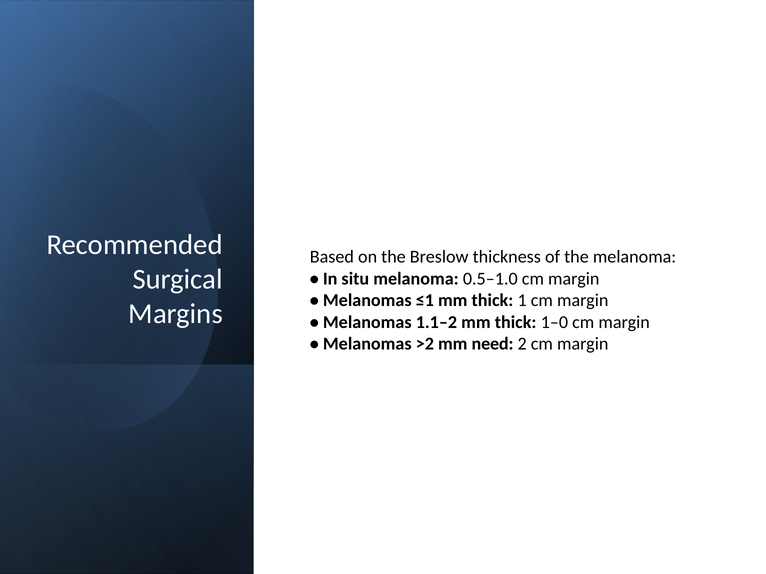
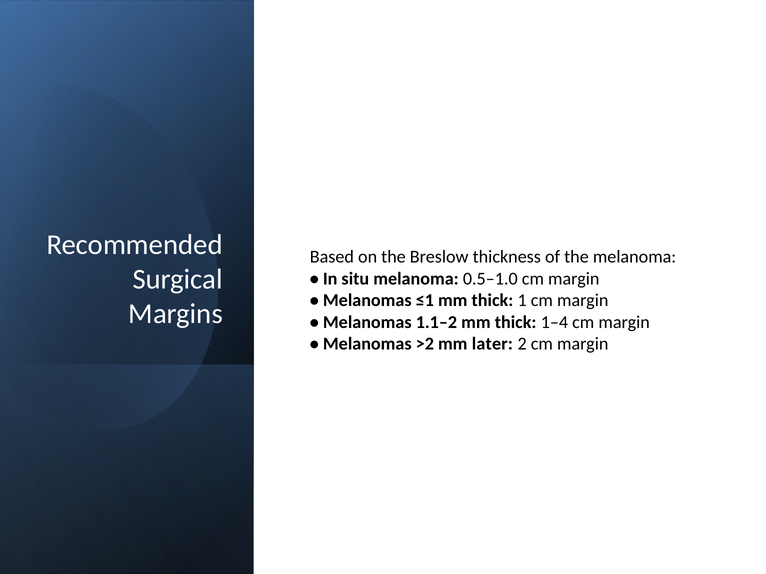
1–0: 1–0 -> 1–4 (554, 322)
need: need -> later (492, 344)
